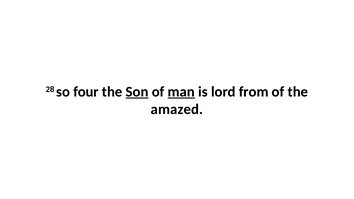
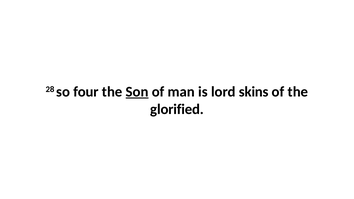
man underline: present -> none (181, 92)
from: from -> skins (254, 92)
amazed: amazed -> glorified (177, 109)
